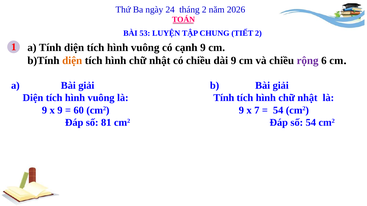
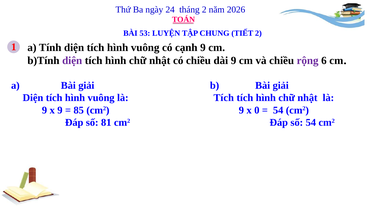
diện colour: orange -> purple (72, 61)
Tính: Tính -> Tích (224, 98)
60: 60 -> 85 (79, 110)
7: 7 -> 0 (257, 110)
